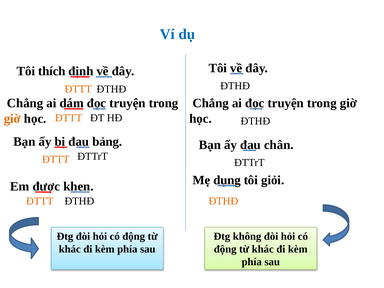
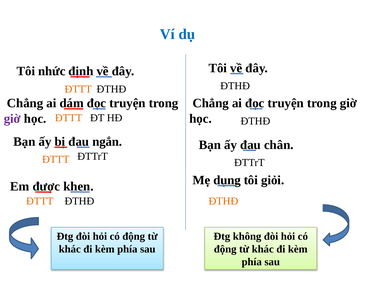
thích: thích -> nhức (52, 71)
giờ colour: orange -> purple (12, 119)
bảng: bảng -> ngắn (107, 142)
